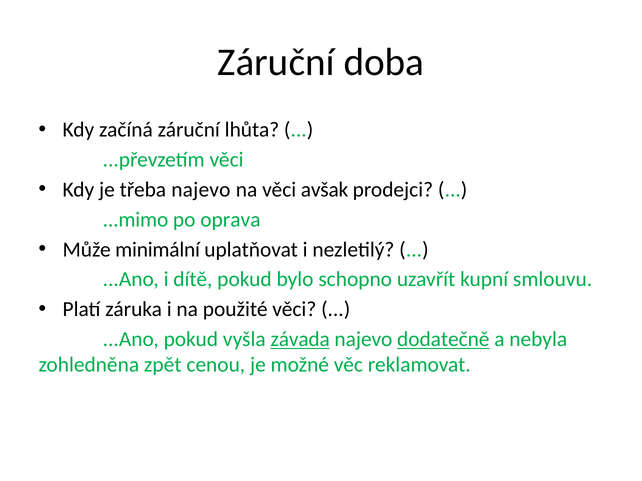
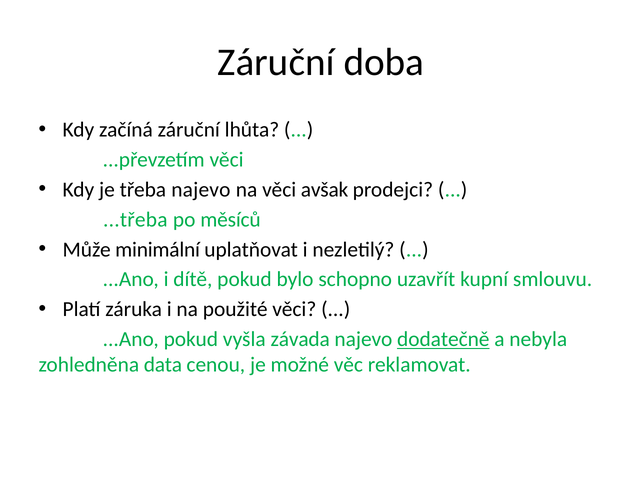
...mimo: ...mimo -> ...třeba (135, 220)
oprava: oprava -> měsíců (231, 220)
závada underline: present -> none (300, 340)
zpět: zpět -> data (163, 365)
